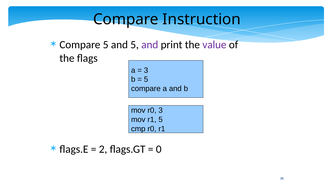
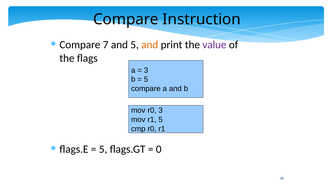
Compare 5: 5 -> 7 (106, 45)
and colour: purple -> orange (150, 45)
2: 2 -> 5 (103, 149)
